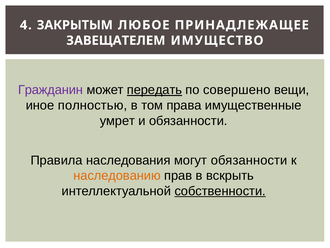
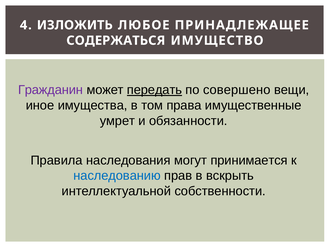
ЗАКРЫТЫМ: ЗАКРЫТЫМ -> ИЗЛОЖИТЬ (75, 25)
ЗАВЕЩАТЕЛЕМ: ЗАВЕЩАТЕЛЕМ -> СОДЕРЖАТЬСЯ (116, 40)
полностью: полностью -> имущества (93, 105)
могут обязанности: обязанности -> принимается (249, 160)
наследованию colour: orange -> blue (117, 175)
собственности underline: present -> none (220, 191)
